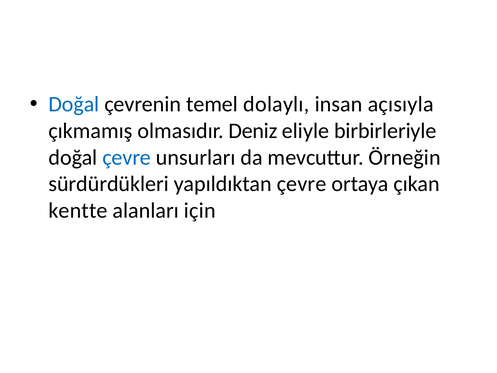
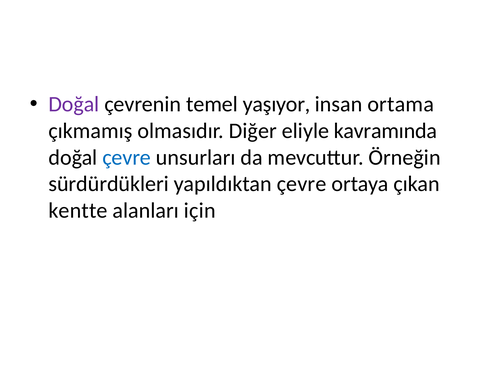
Doğal colour: blue -> purple (74, 104)
dolaylı: dolaylı -> yaşıyor (277, 104)
açısıyla: açısıyla -> ortama (401, 104)
Deniz: Deniz -> Diğer (253, 131)
birbirleriyle: birbirleriyle -> kavramında (385, 131)
